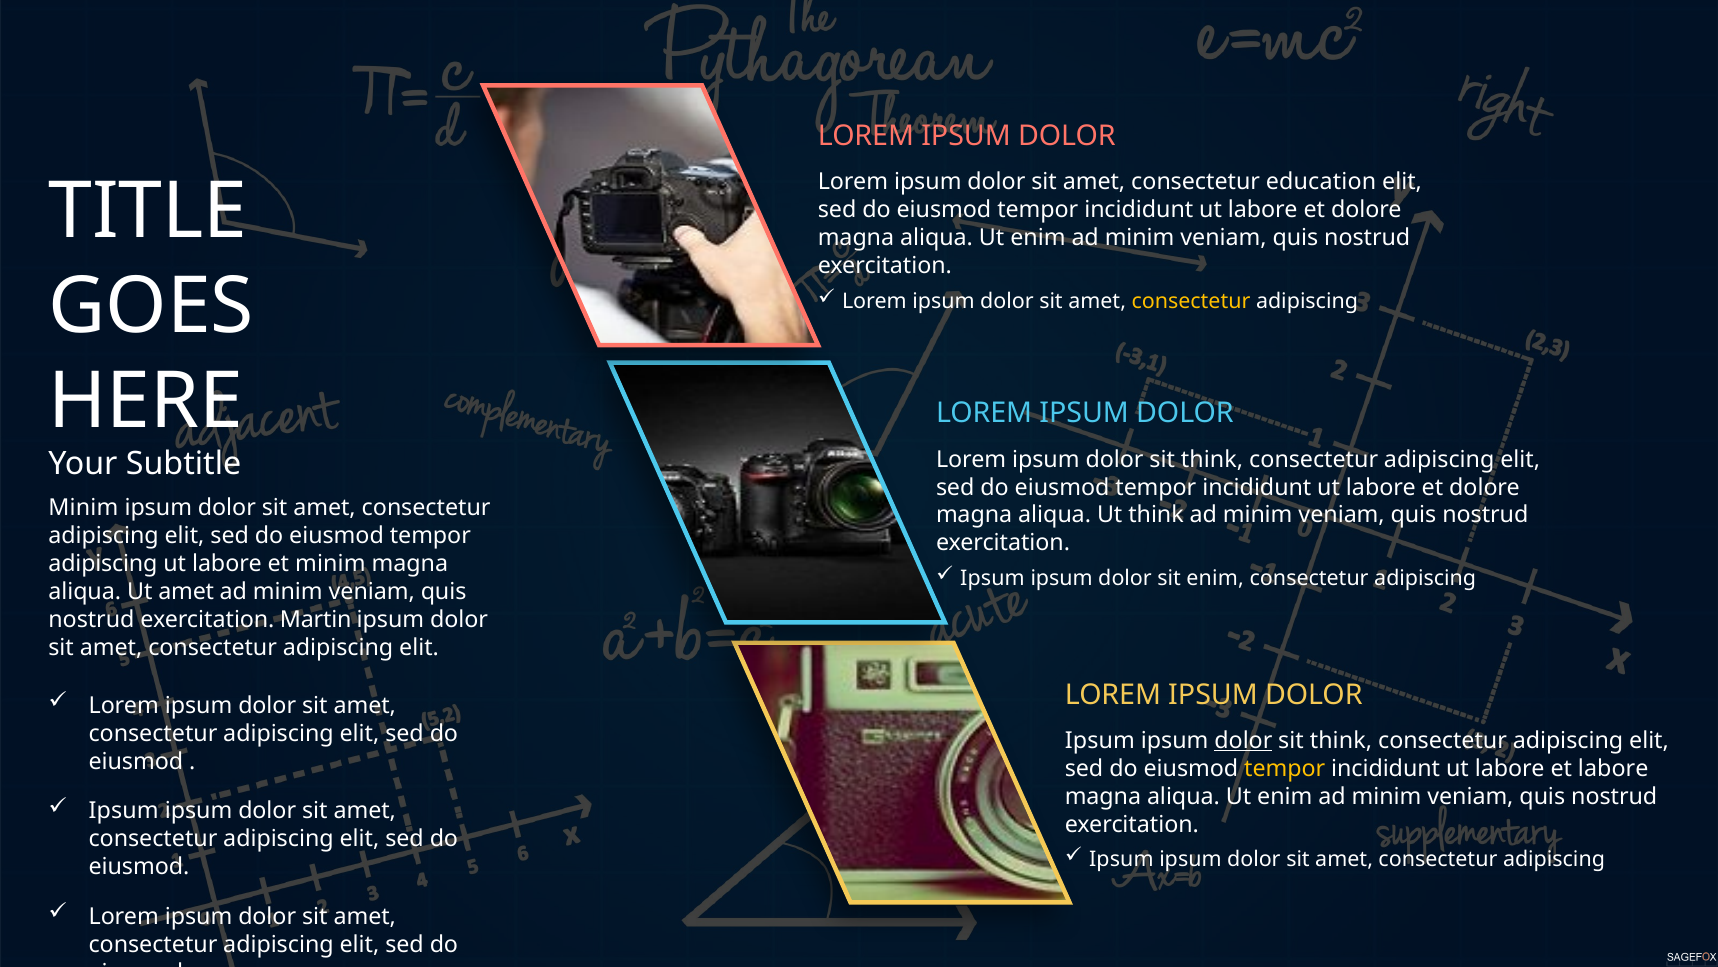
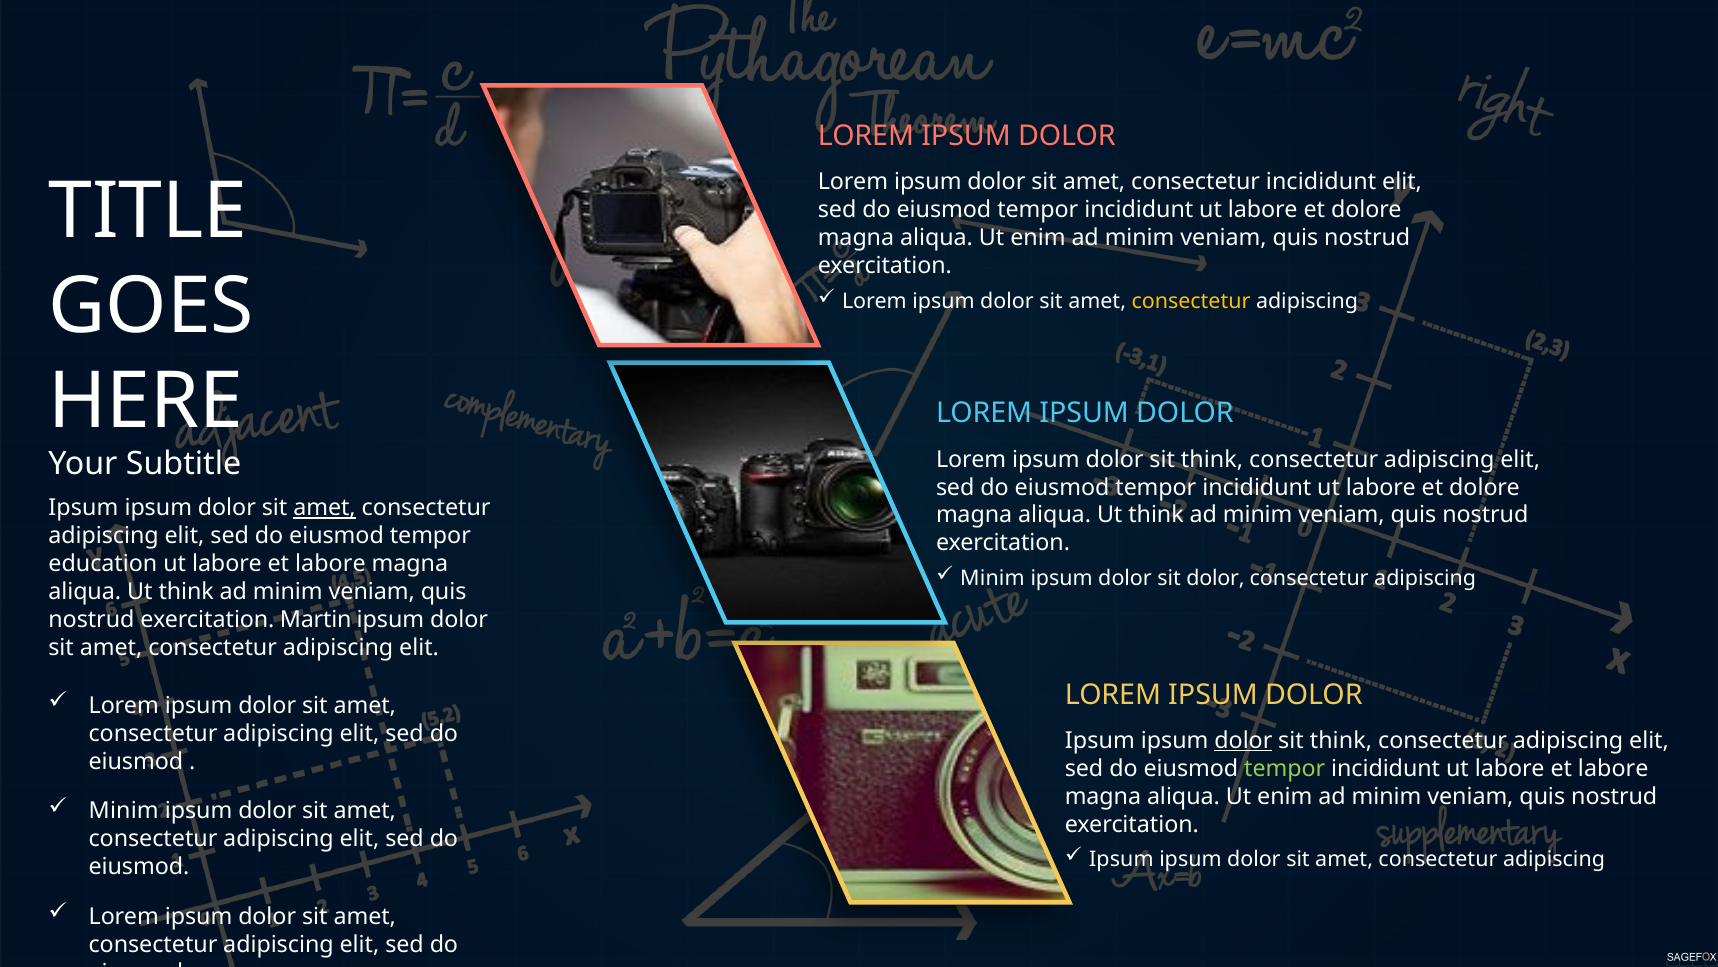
consectetur education: education -> incididunt (1321, 182)
Minim: Minim -> Ipsum (83, 508)
amet underline: none -> present (325, 508)
adipiscing: adipiscing -> education (103, 563)
minim: minim -> labore (330, 563)
Ipsum: Ipsum -> Minim (992, 578)
sit enim: enim -> dolor (1215, 578)
amet: amet -> think (186, 591)
tempor colour: yellow -> light green (1285, 768)
Ipsum: Ipsum -> Minim (124, 811)
